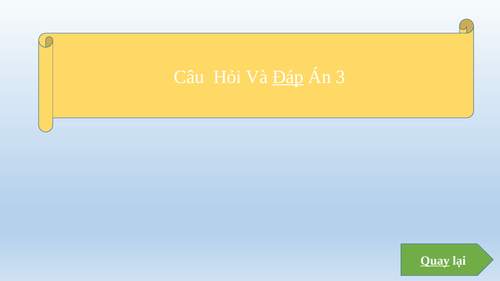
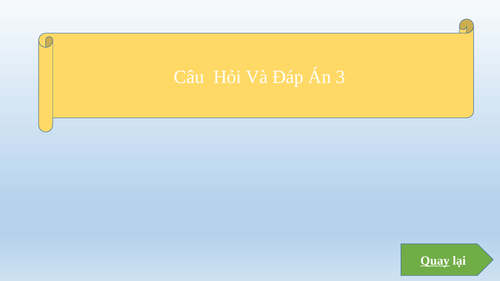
Đáp underline: present -> none (288, 77)
